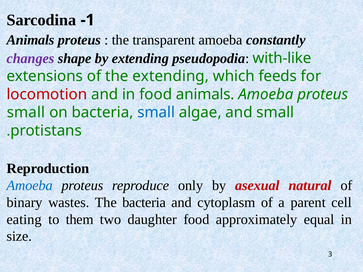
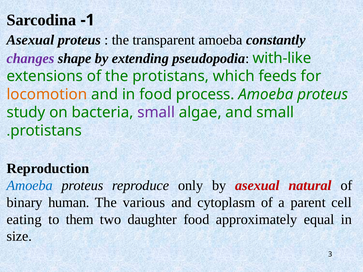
Animals: Animals -> Asexual (30, 40)
the extending: extending -> protistans (171, 76)
locomotion colour: red -> orange (47, 94)
food animals: animals -> process (205, 94)
small: small -> study (26, 113)
small colour: blue -> purple (156, 113)
wastes: wastes -> human (69, 203)
The bacteria: bacteria -> various (144, 203)
